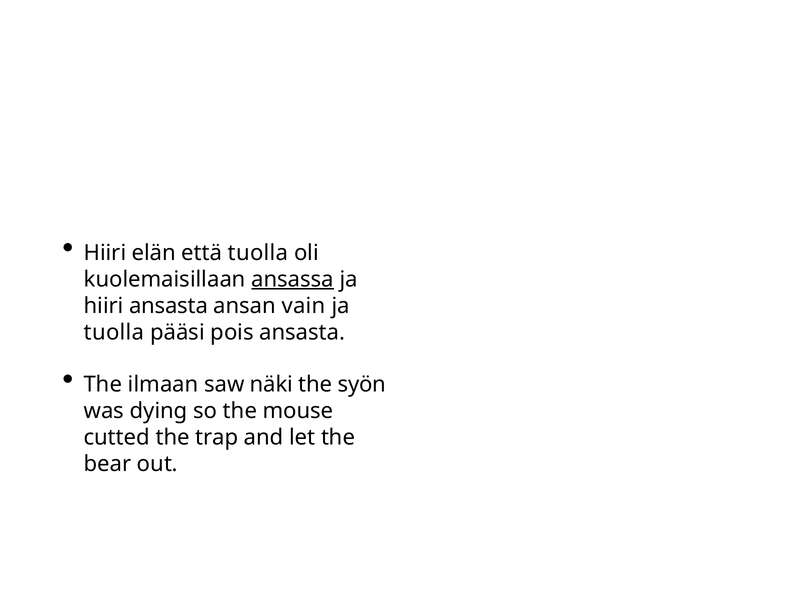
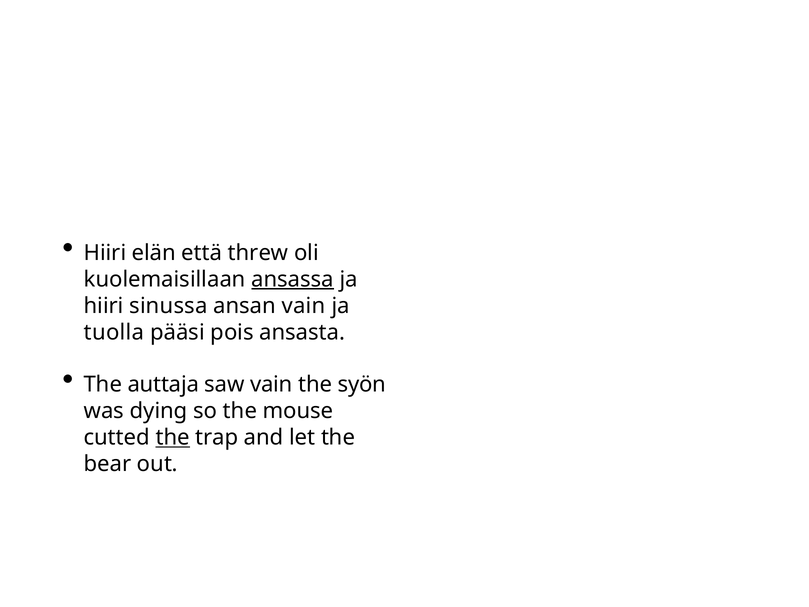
että tuolla: tuolla -> threw (258, 253)
hiiri ansasta: ansasta -> sinussa (168, 306)
ilmaan: ilmaan -> auttaja (163, 384)
saw näki: näki -> vain (271, 384)
the underline: none -> present (173, 437)
